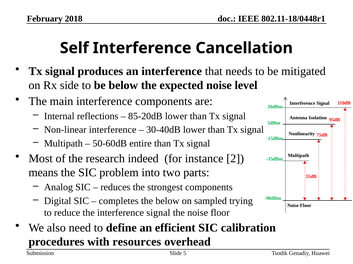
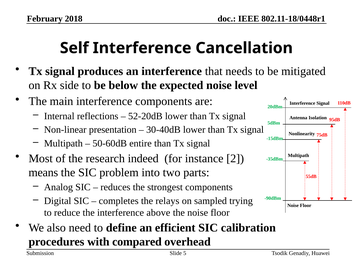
85-20dB: 85-20dB -> 52-20dB (145, 116)
Non-linear interference: interference -> presentation (113, 130)
the below: below -> relays (167, 202)
the interference signal: signal -> above (158, 213)
resources: resources -> compared (137, 242)
